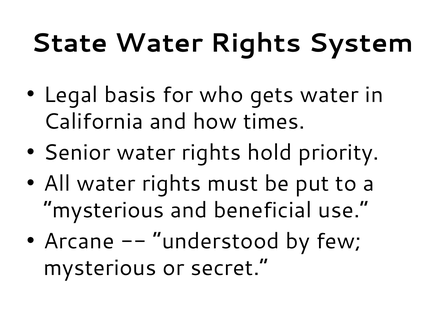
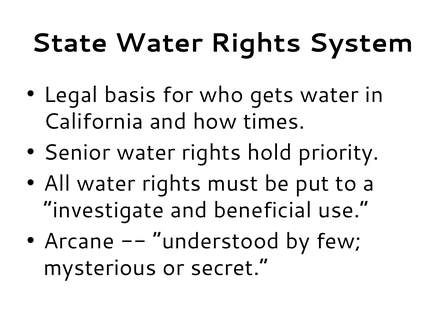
mysterious: mysterious -> investigate (104, 211)
